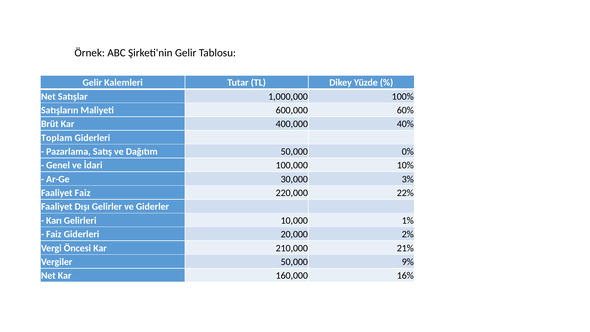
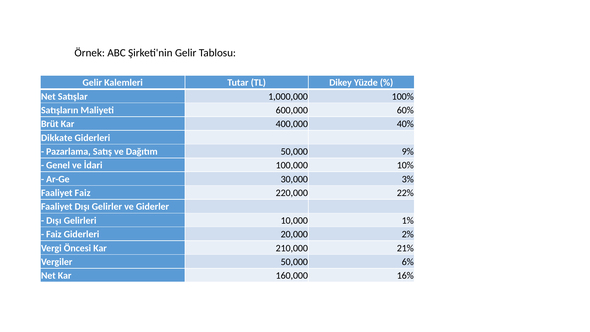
Toplam: Toplam -> Dikkate (57, 138)
0%: 0% -> 9% (408, 152)
Karı: Karı -> Dışı (54, 220)
9%: 9% -> 6% (408, 262)
